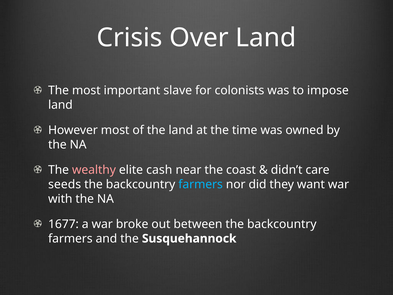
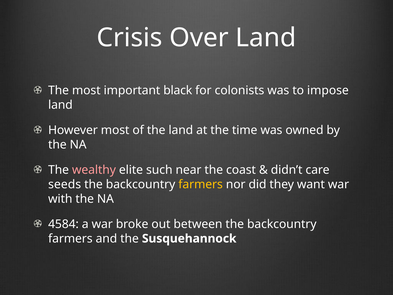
slave: slave -> black (178, 90)
cash: cash -> such (159, 170)
farmers colour: light blue -> yellow (201, 184)
1677: 1677 -> 4584 (63, 224)
